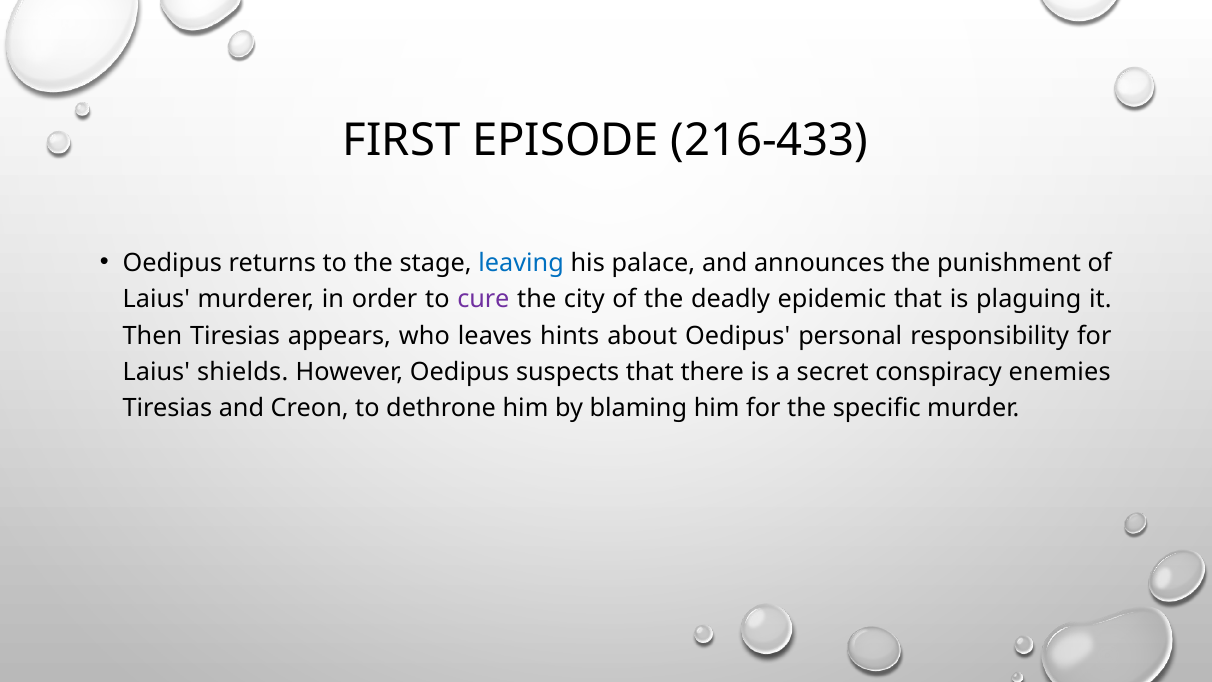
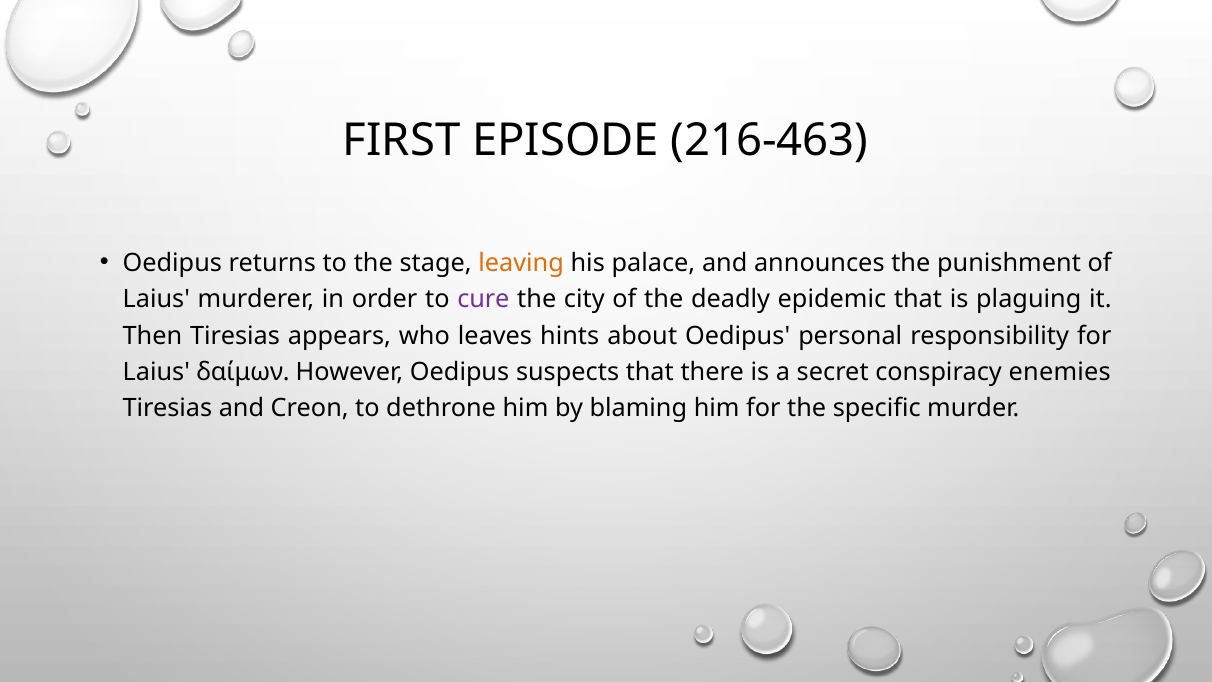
216-433: 216-433 -> 216-463 (770, 140)
leaving colour: blue -> orange (521, 263)
shields: shields -> δαίμων (243, 372)
